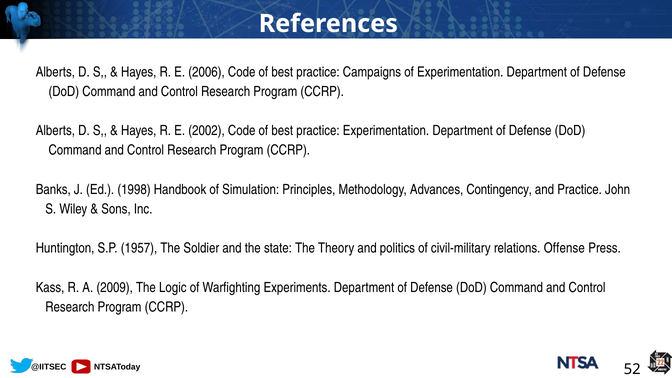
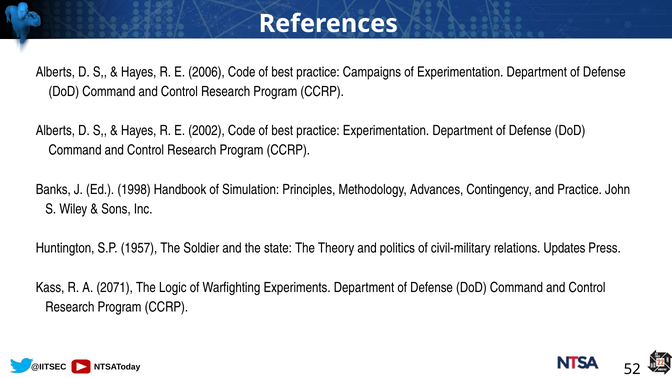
Offense: Offense -> Updates (564, 248)
2009: 2009 -> 2071 (115, 288)
